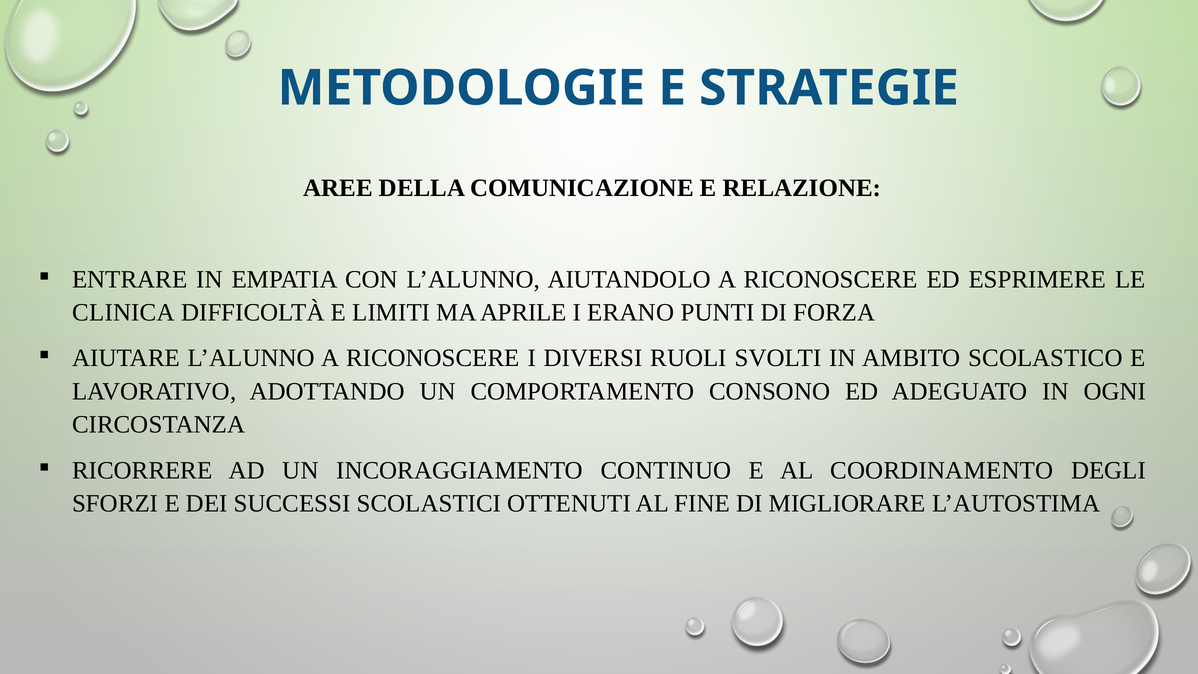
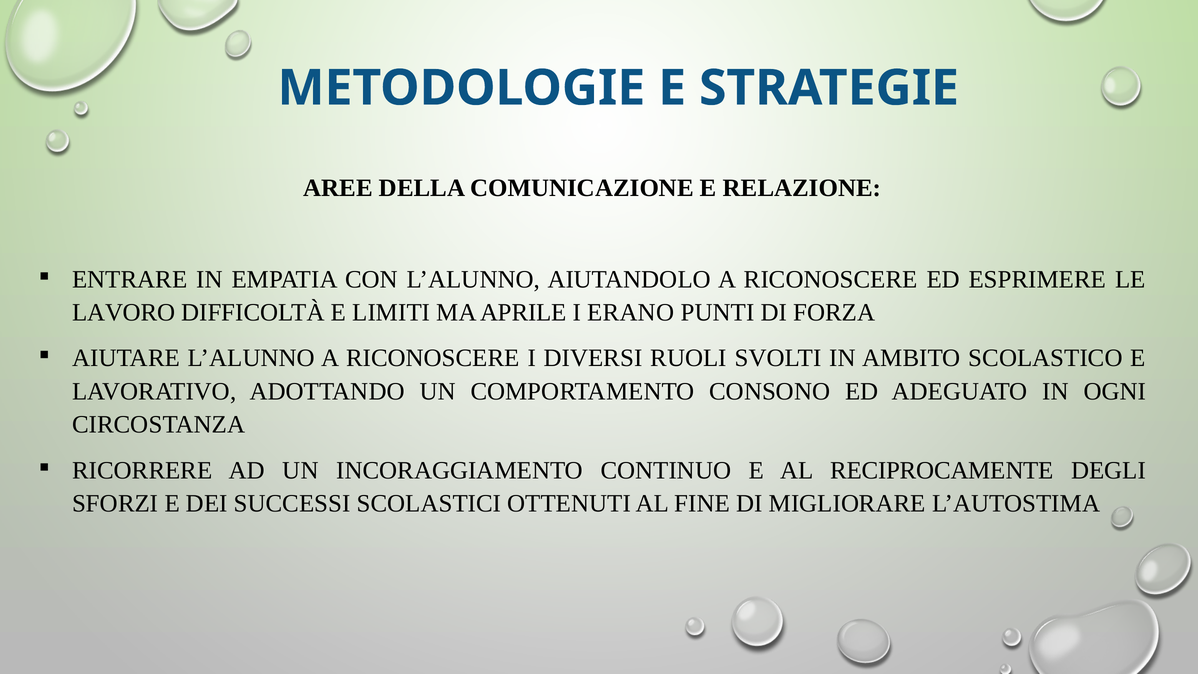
CLINICA: CLINICA -> LAVORO (124, 312)
COORDINAMENTO: COORDINAMENTO -> RECIPROCAMENTE (942, 470)
